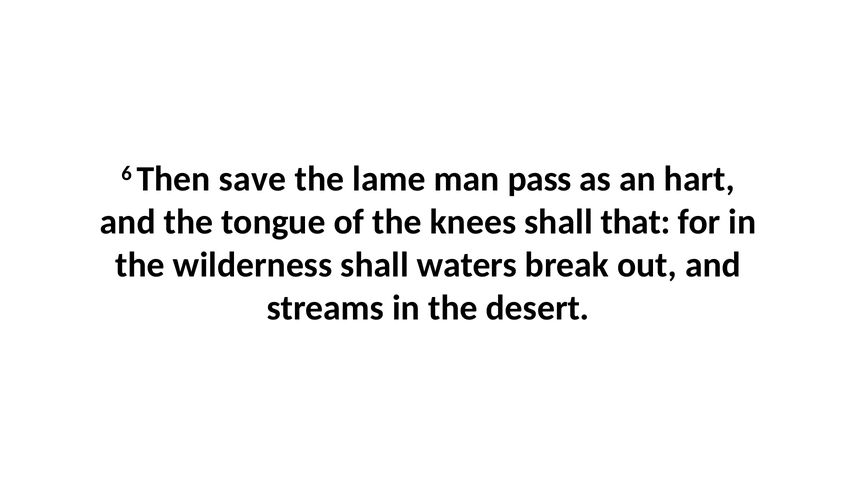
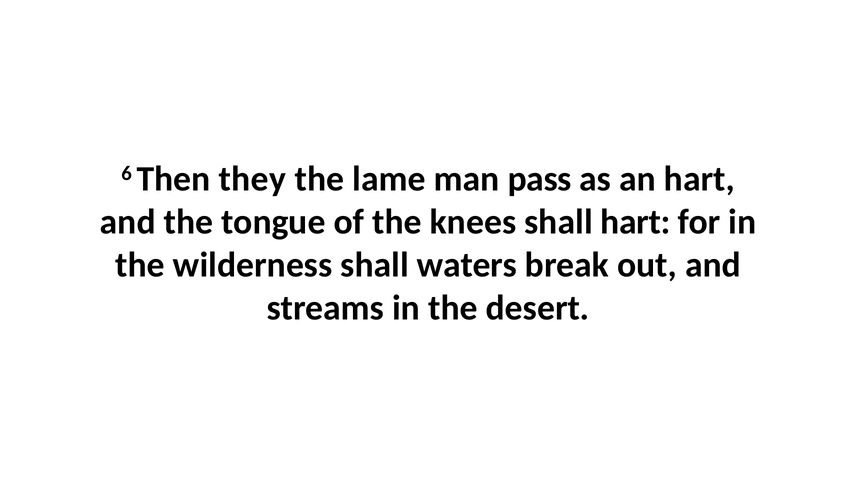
save: save -> they (252, 179)
shall that: that -> hart (635, 222)
